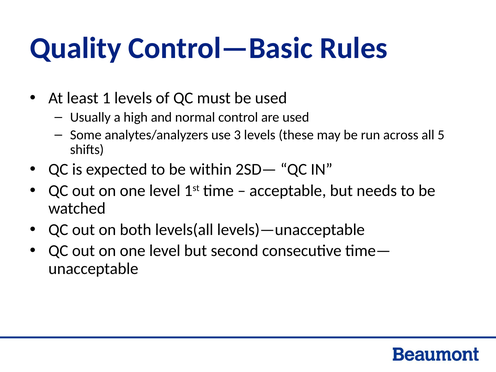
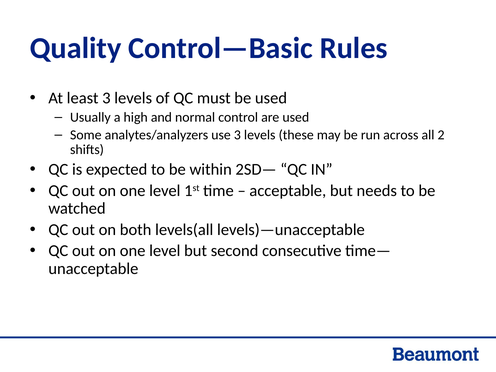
least 1: 1 -> 3 (106, 98)
5: 5 -> 2 (441, 135)
